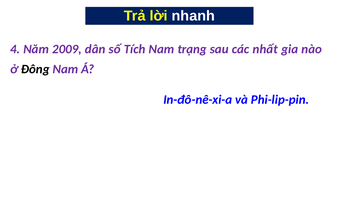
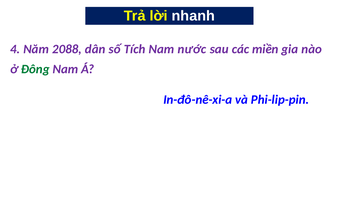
2009: 2009 -> 2088 (67, 49)
trạng: trạng -> nước (192, 49)
nhất: nhất -> miền (265, 49)
Đông colour: black -> green (35, 69)
